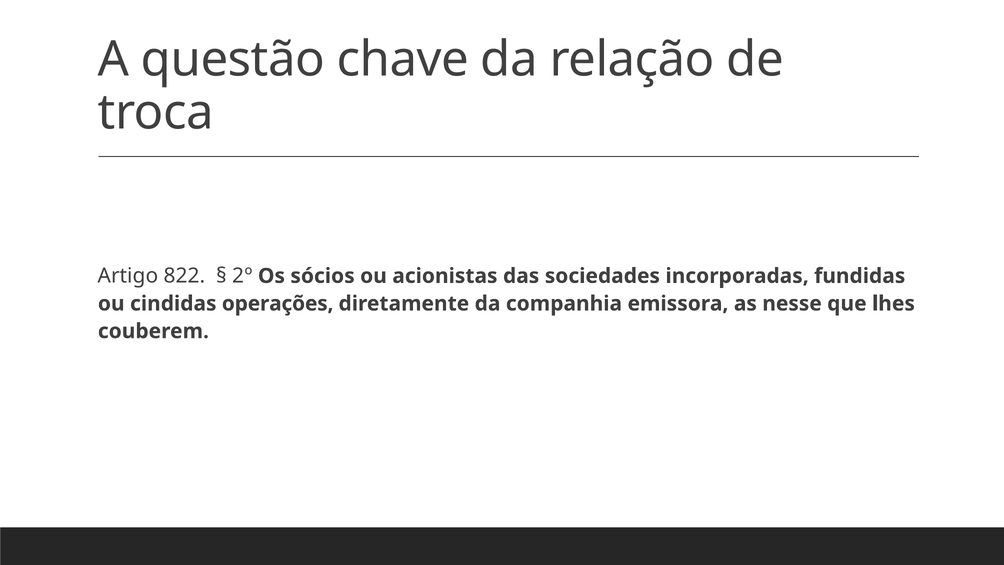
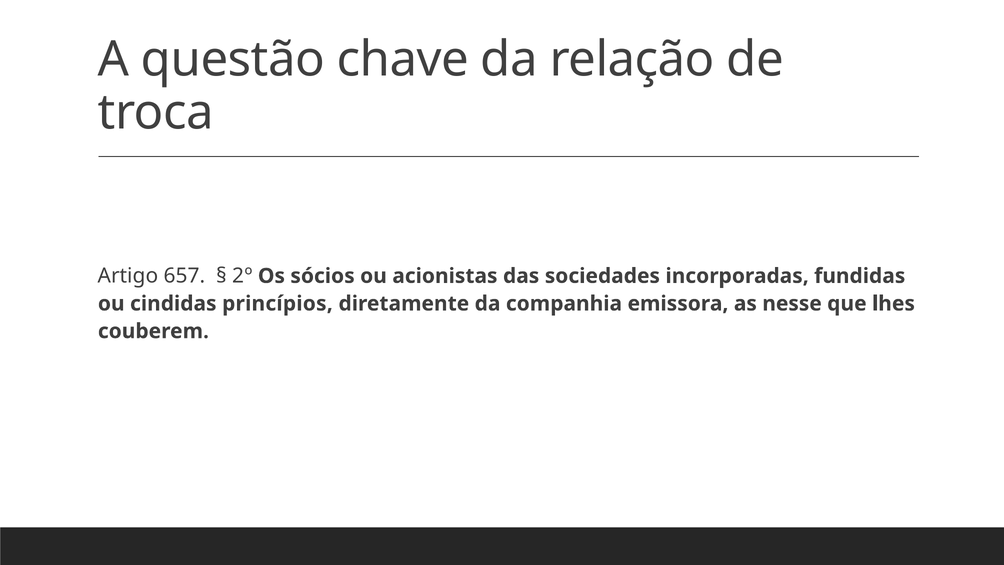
822: 822 -> 657 (185, 276)
operações: operações -> princípios (277, 303)
